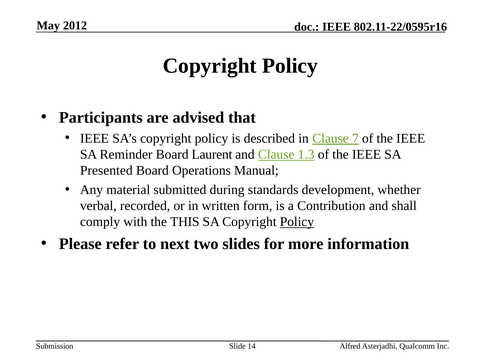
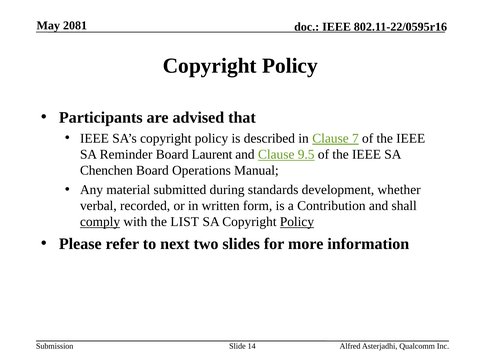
2012: 2012 -> 2081 (75, 25)
1.3: 1.3 -> 9.5 (306, 154)
Presented: Presented -> Chenchen (106, 170)
comply underline: none -> present (100, 222)
THIS: THIS -> LIST (185, 222)
